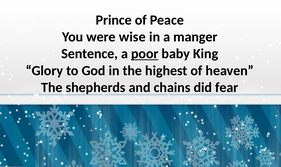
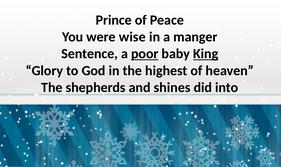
King underline: none -> present (206, 54)
chains: chains -> shines (172, 87)
fear: fear -> into (227, 87)
